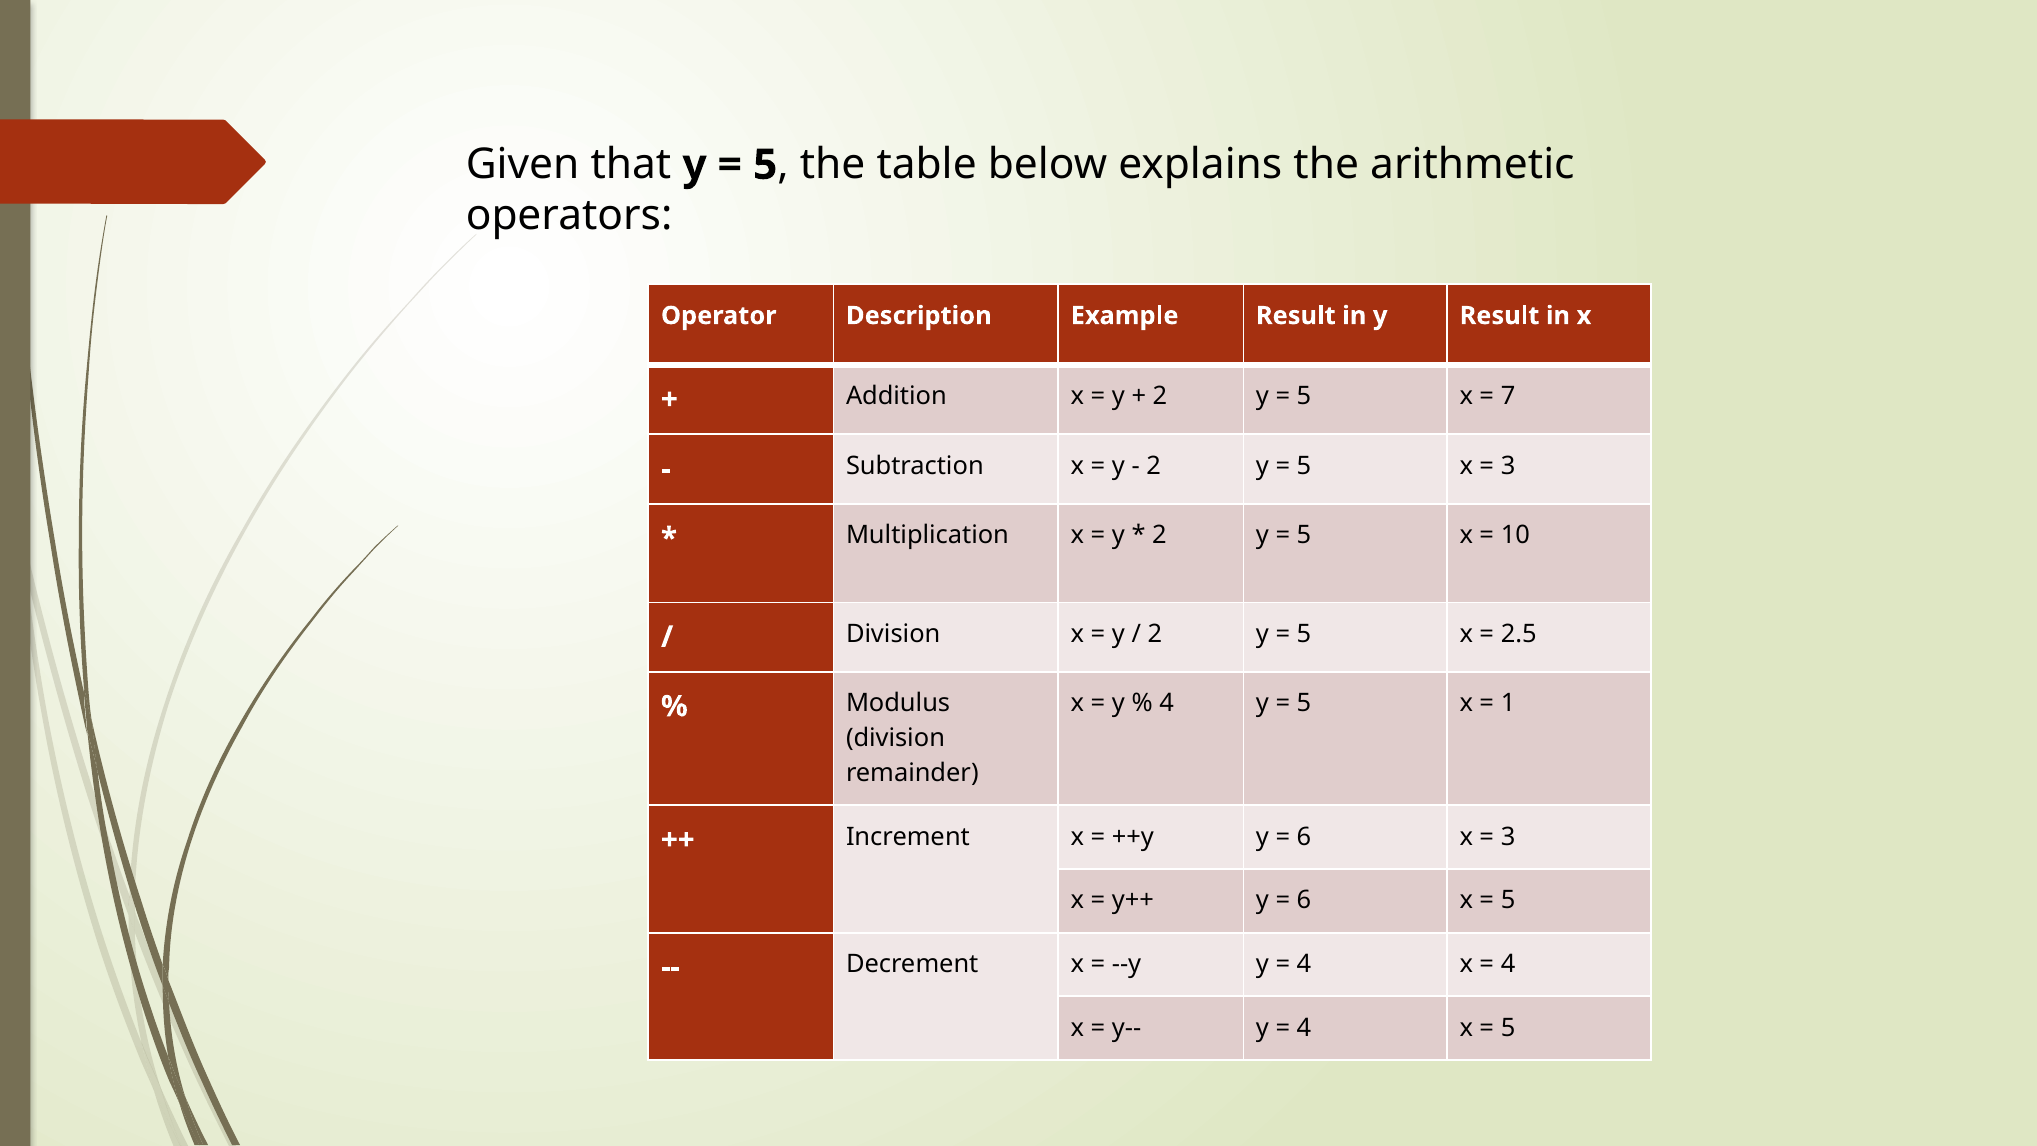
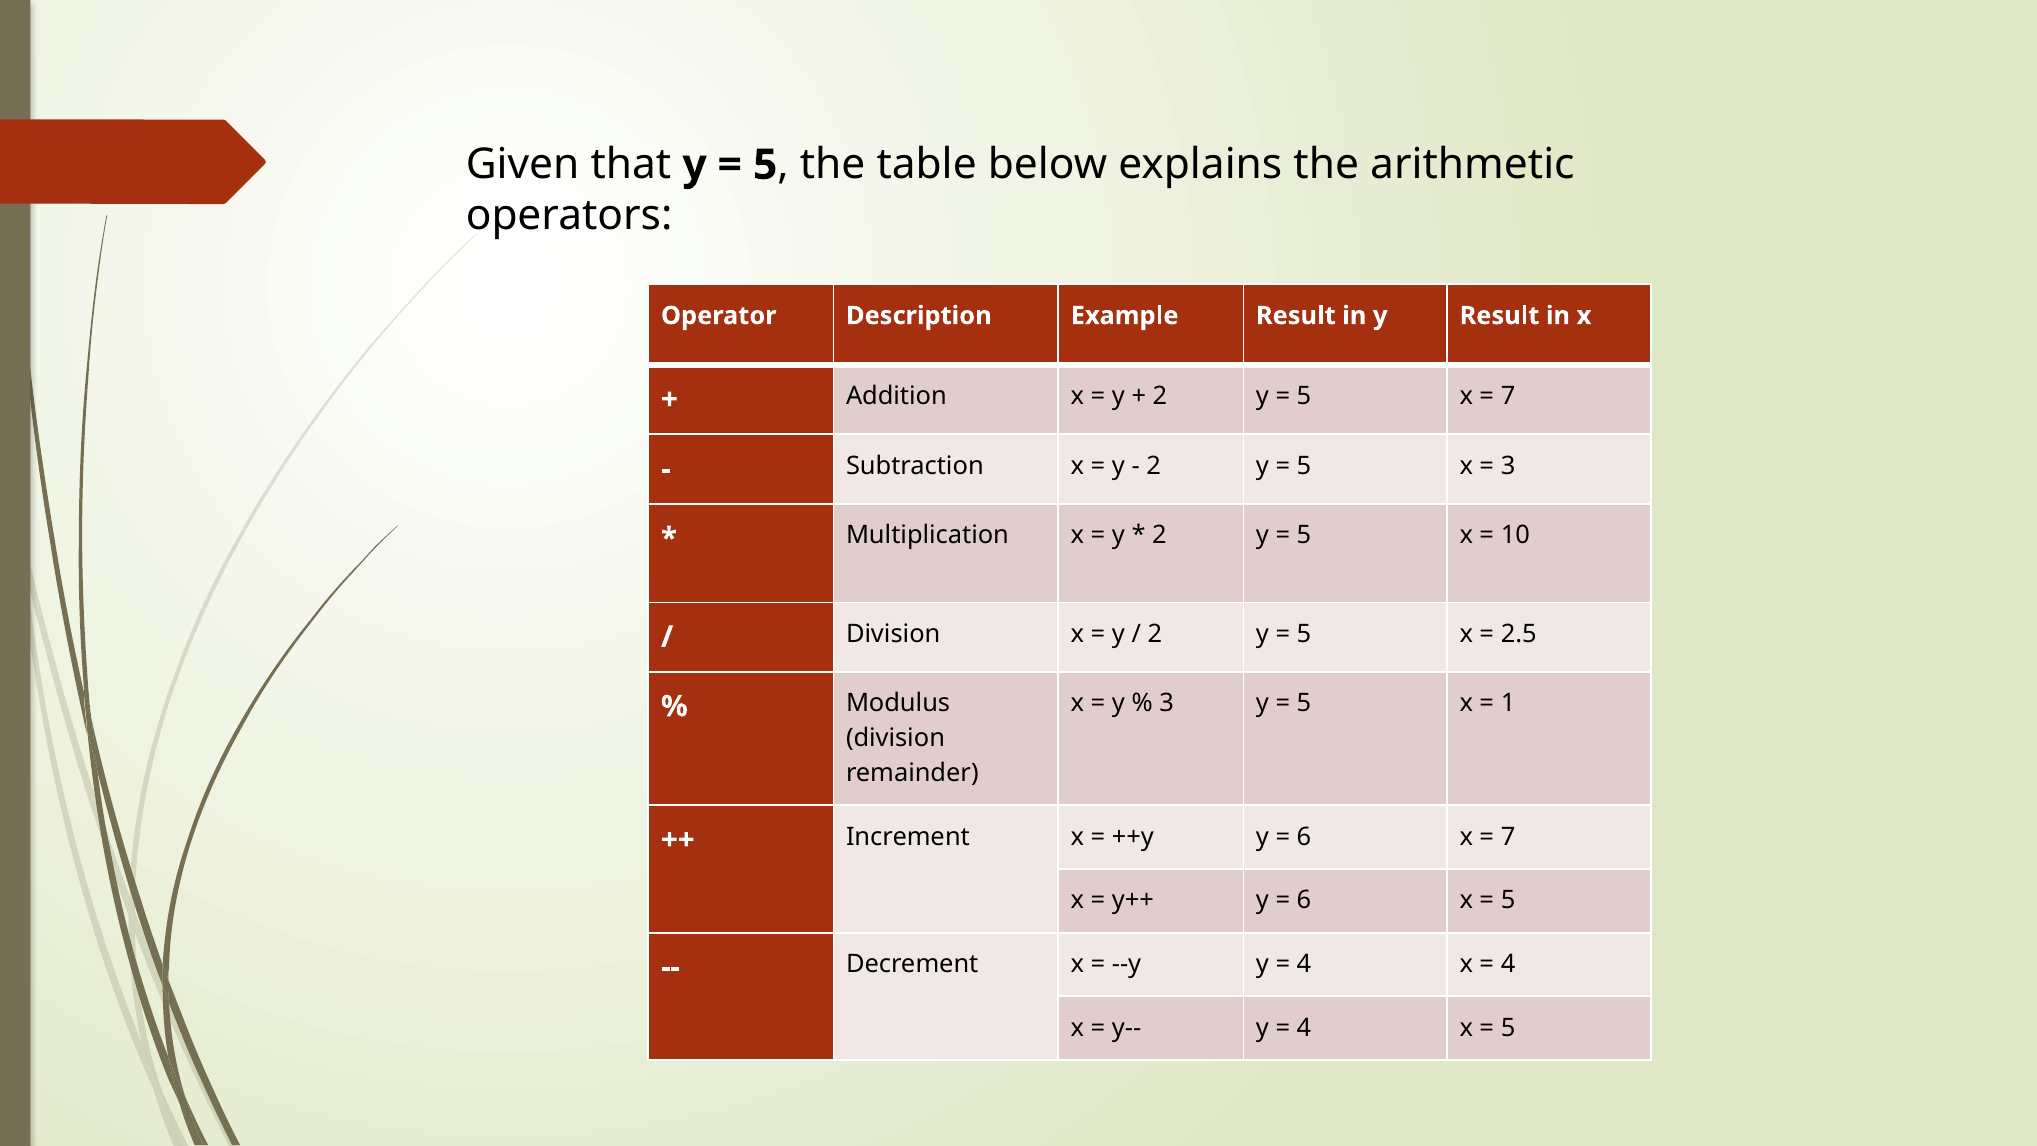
4: 4 -> 3 (1167, 703)
3: 3 -> 7 (1508, 837)
